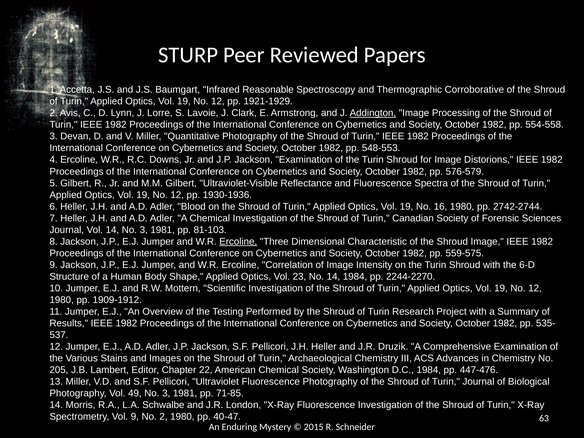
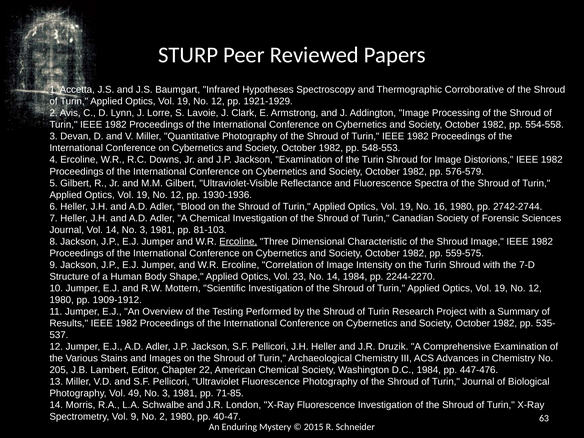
Reasonable: Reasonable -> Hypotheses (268, 90)
Addington underline: present -> none (373, 113)
6-D: 6-D -> 7-D (527, 265)
